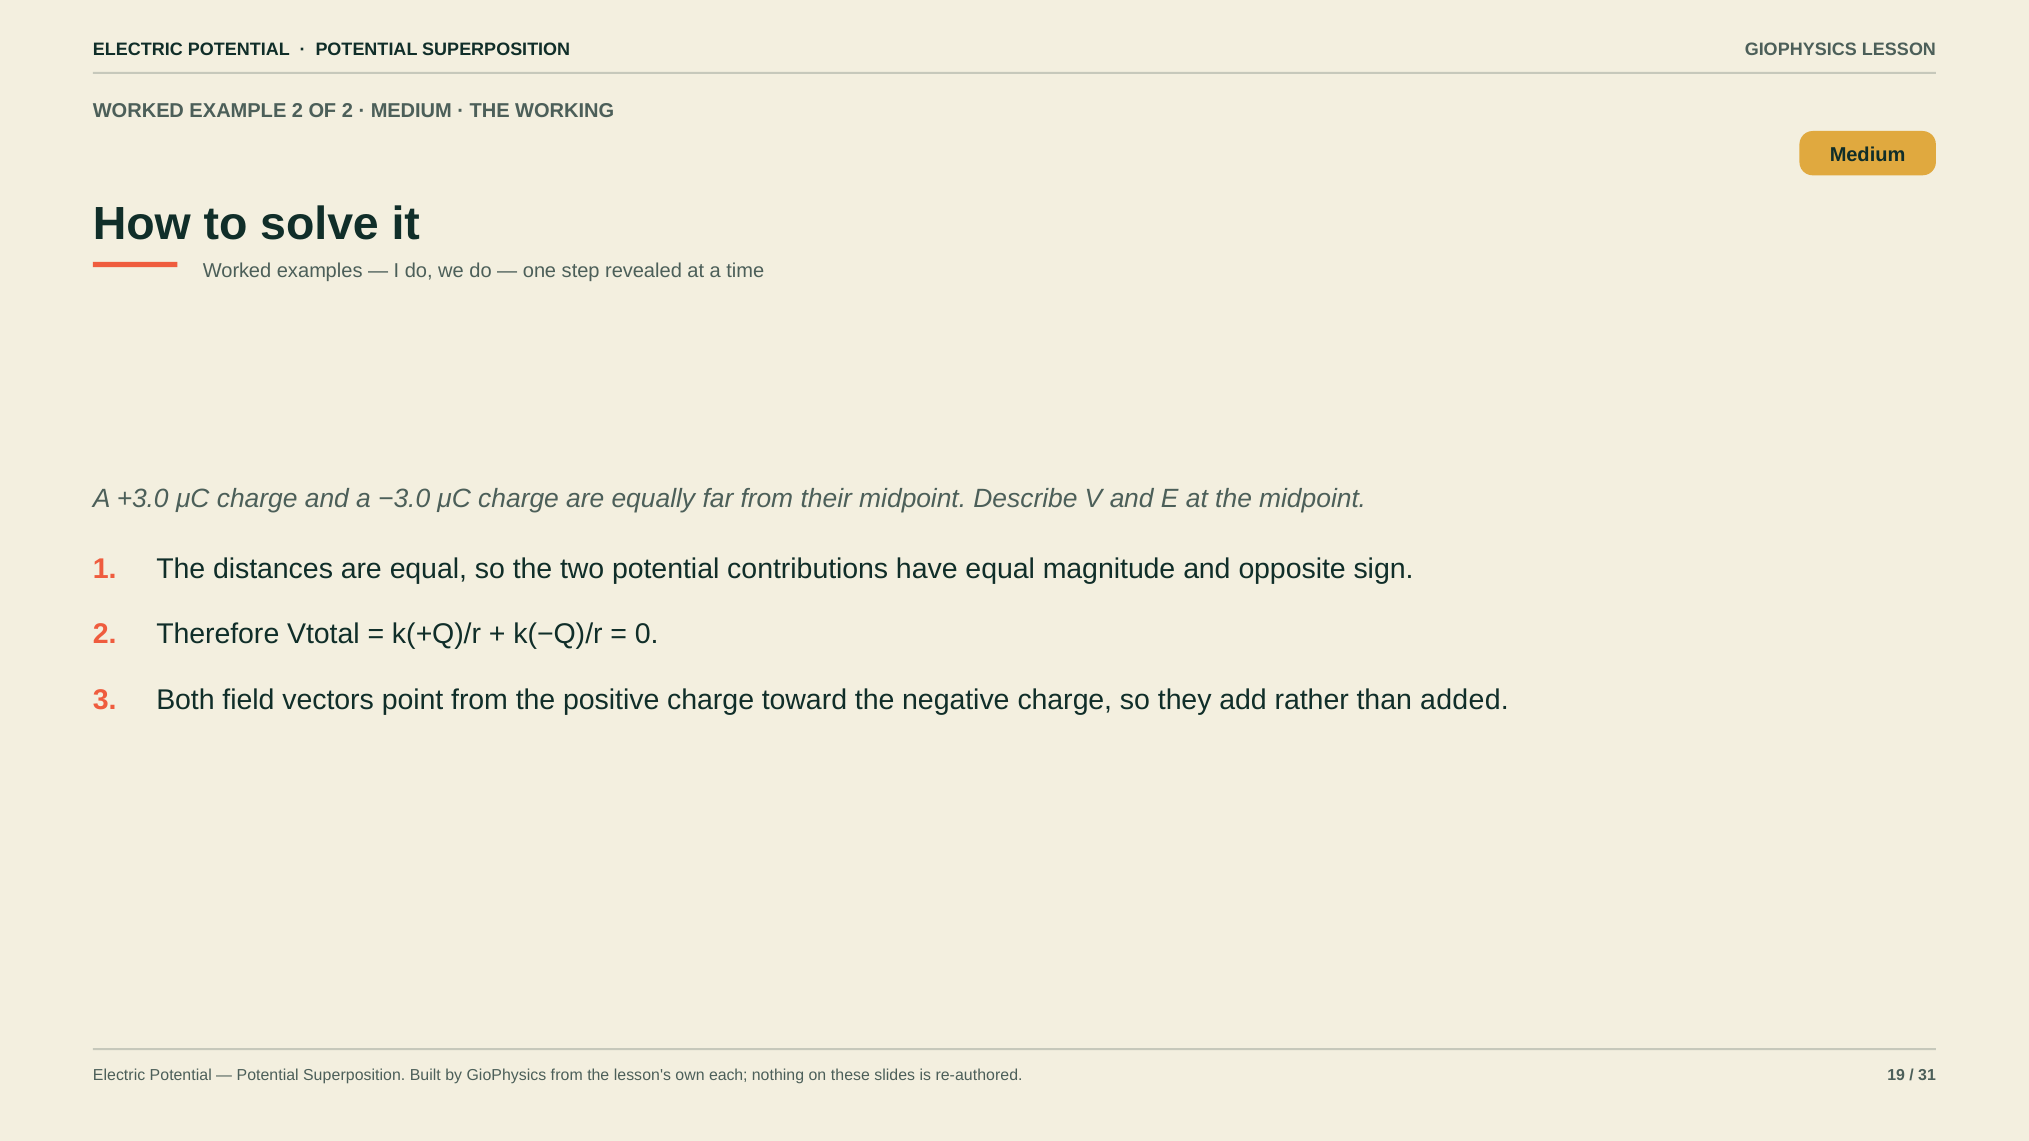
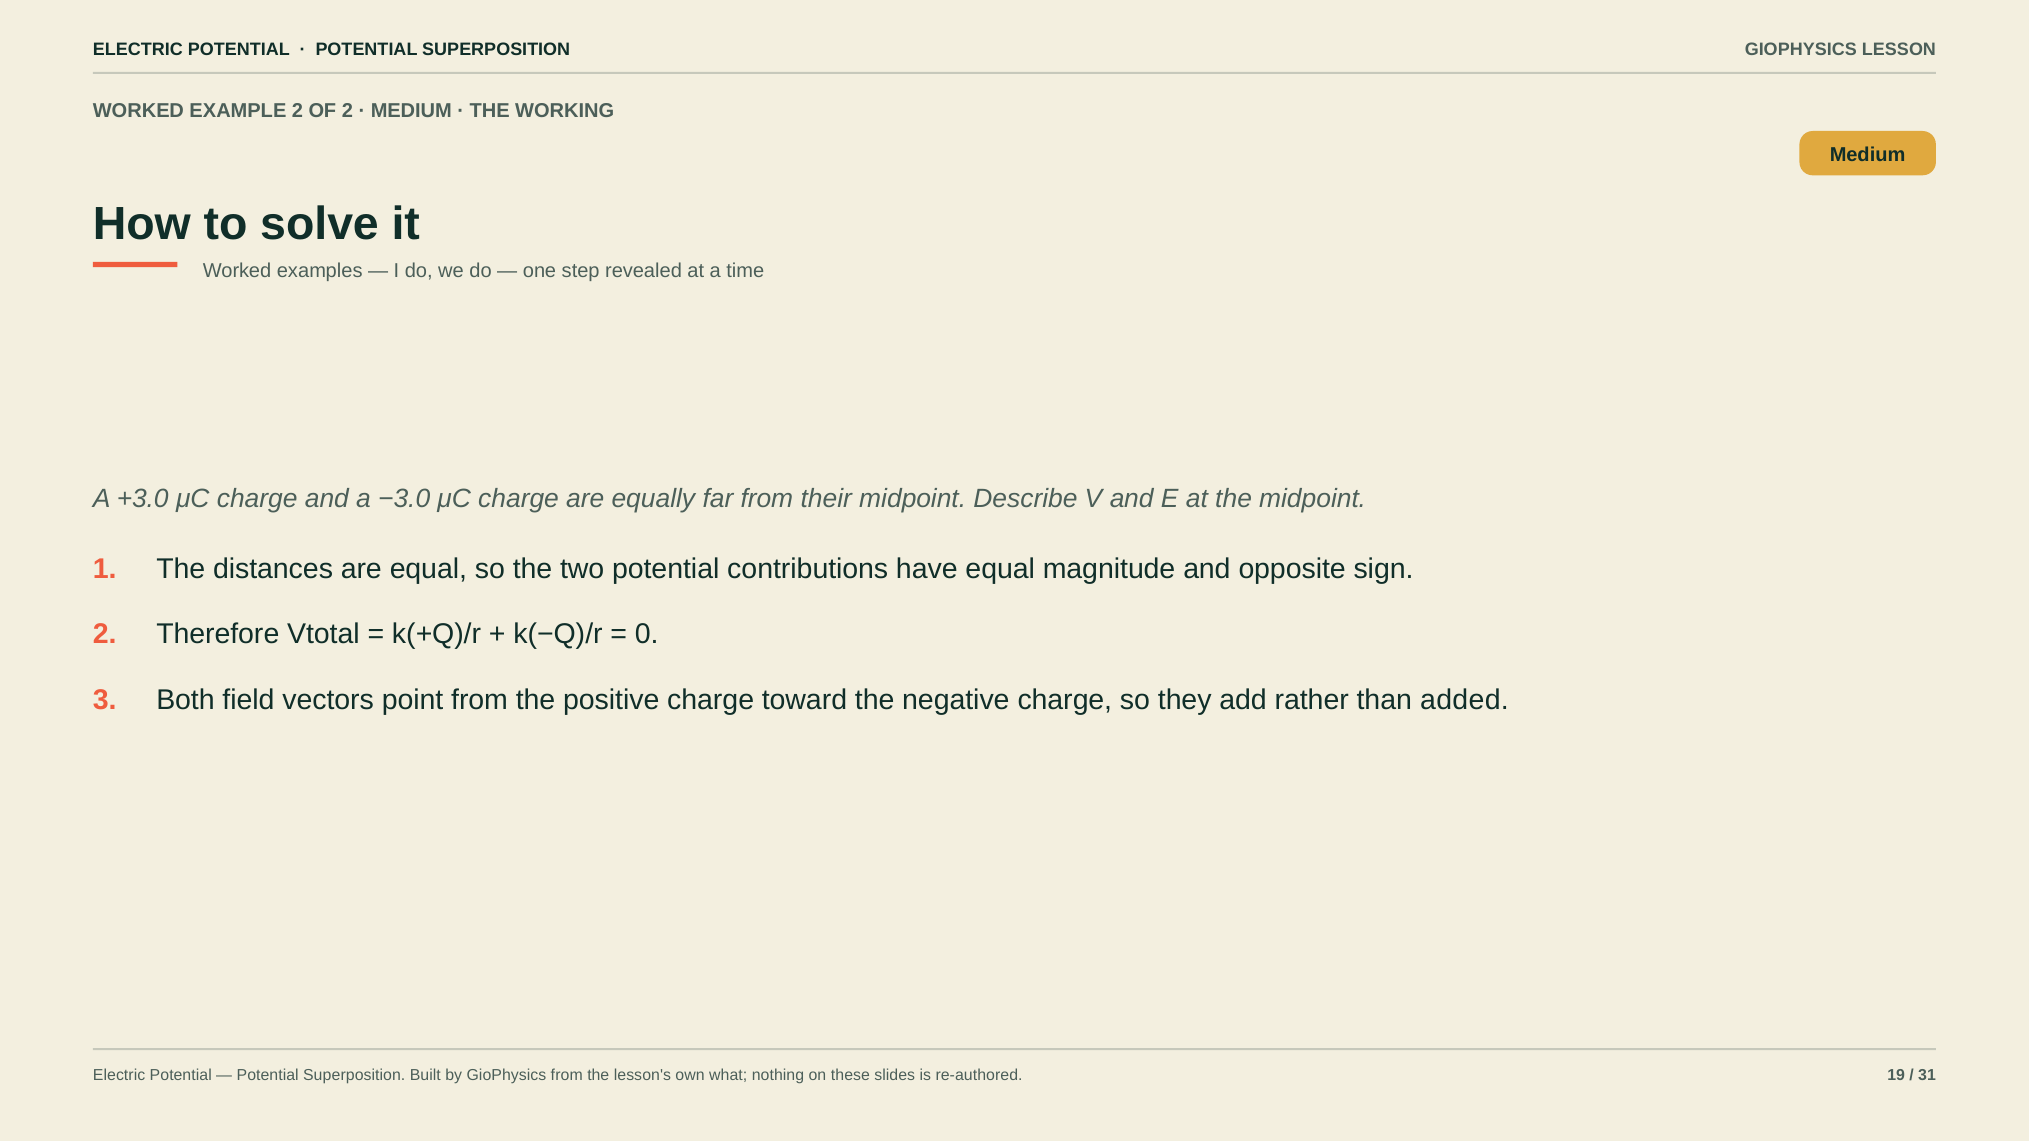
each: each -> what (728, 1076)
